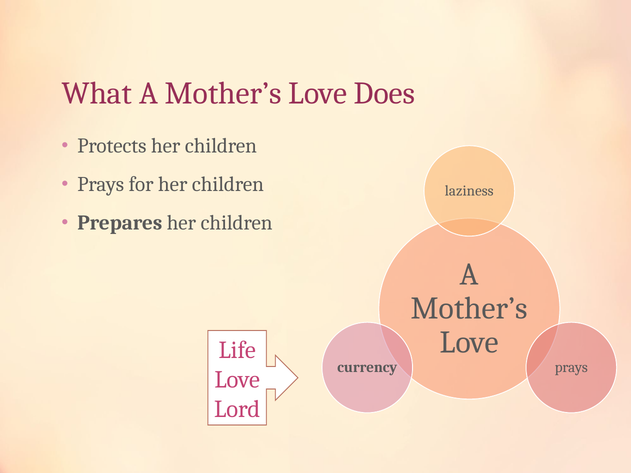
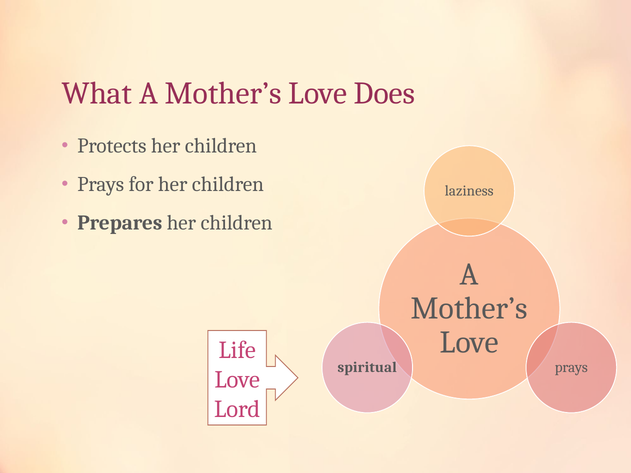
currency: currency -> spiritual (367, 368)
